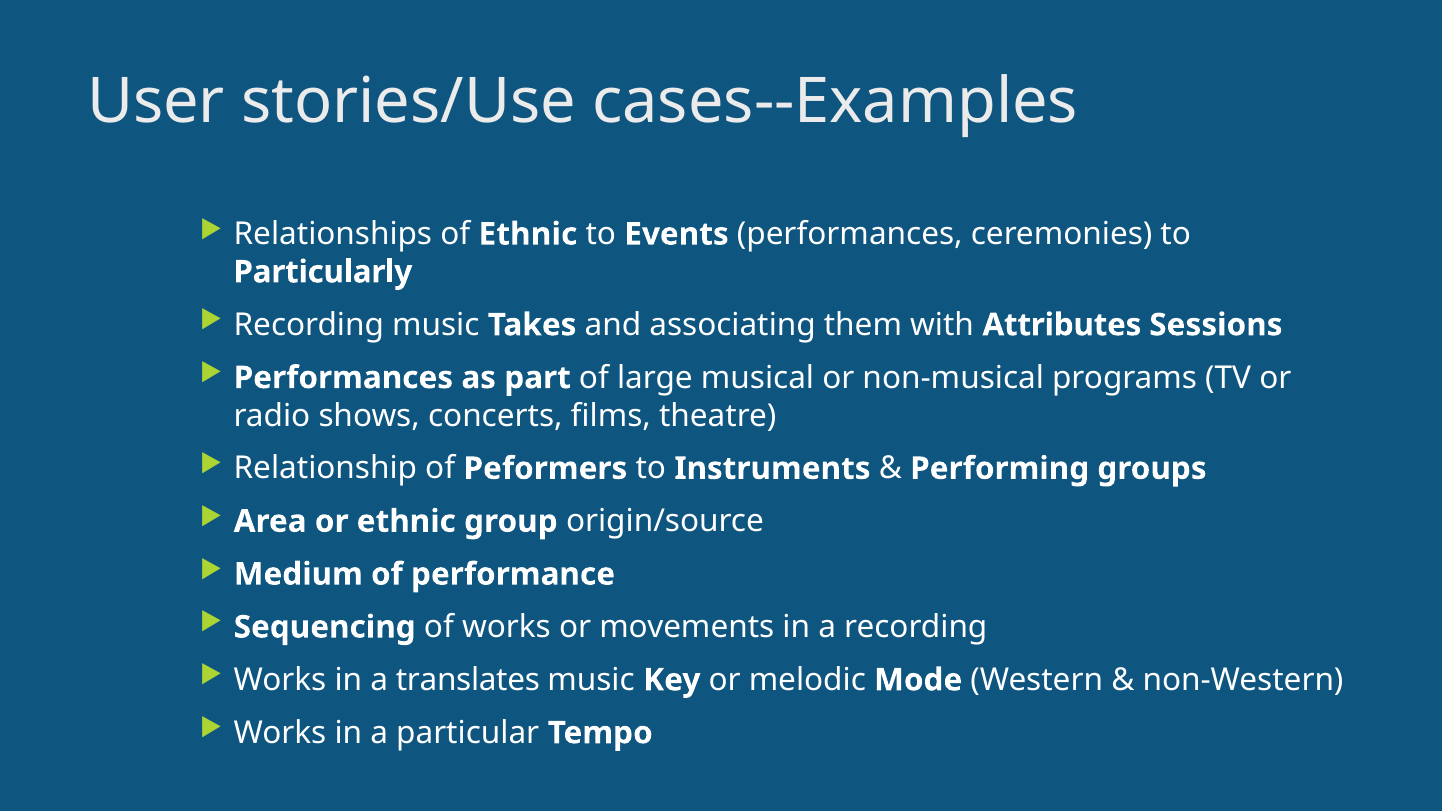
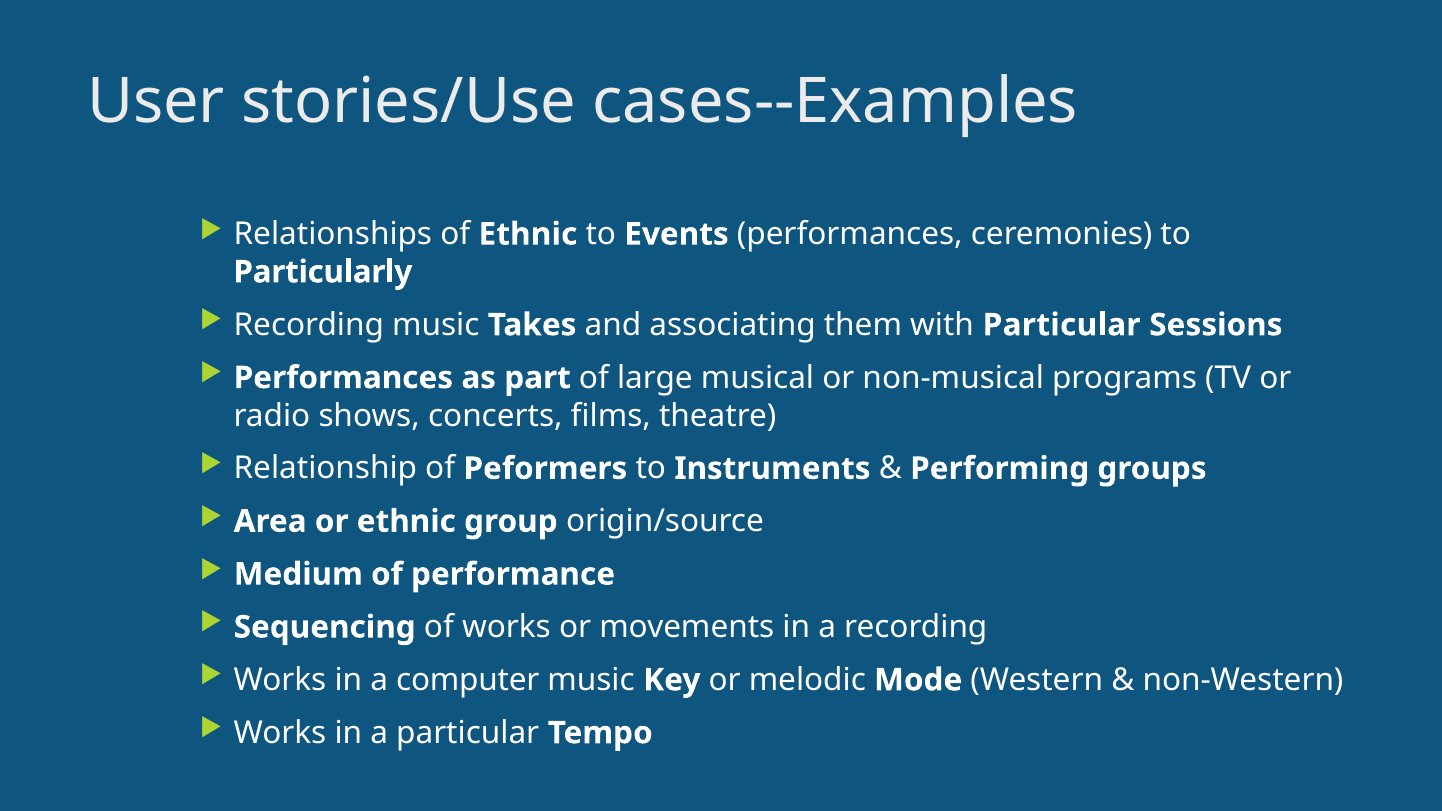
with Attributes: Attributes -> Particular (1062, 325)
translates: translates -> computer (468, 680)
